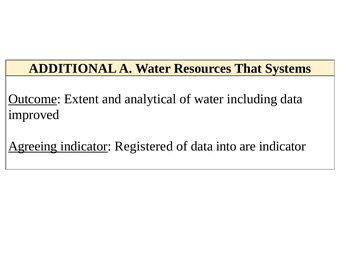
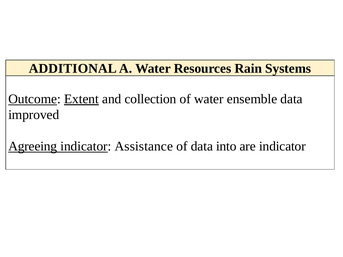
That: That -> Rain (248, 69)
Extent underline: none -> present (81, 99)
analytical: analytical -> collection (151, 99)
including: including -> ensemble (252, 99)
Registered: Registered -> Assistance (144, 146)
